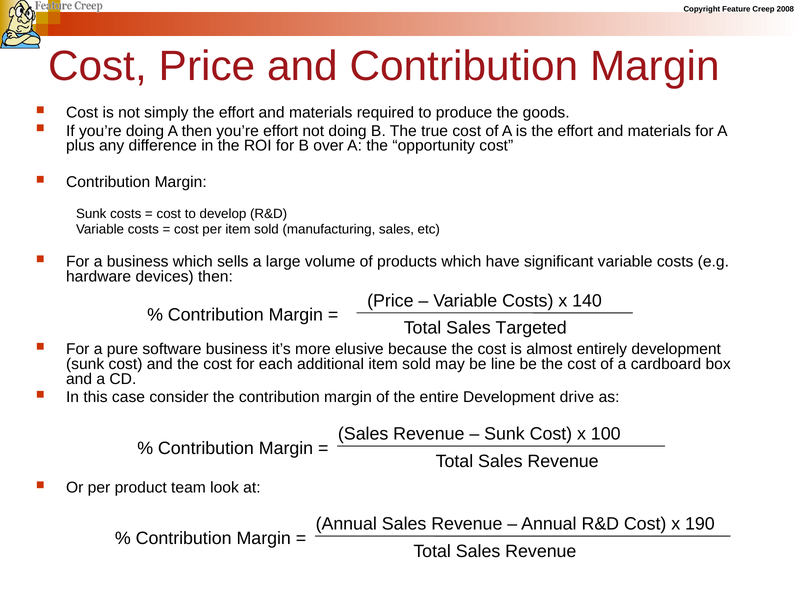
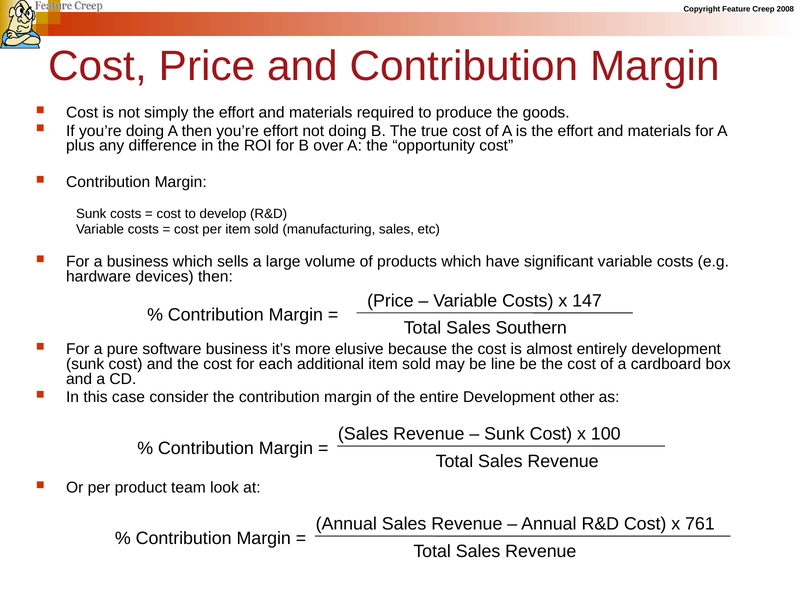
140: 140 -> 147 (587, 301)
Targeted: Targeted -> Southern (531, 328)
drive: drive -> other (577, 397)
190: 190 -> 761 (700, 524)
